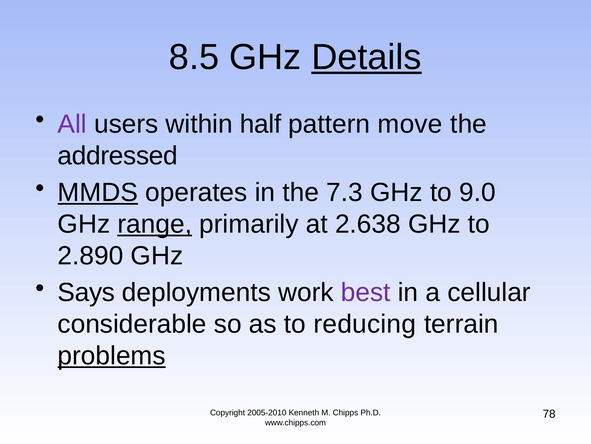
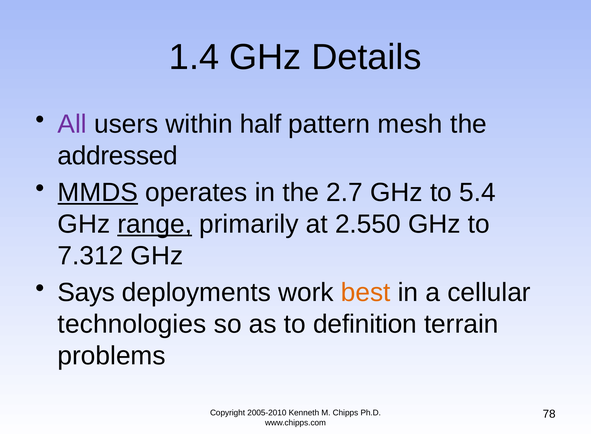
8.5: 8.5 -> 1.4 (194, 57)
Details underline: present -> none (367, 57)
move: move -> mesh (410, 124)
7.3: 7.3 -> 2.7 (345, 192)
9.0: 9.0 -> 5.4 (477, 192)
2.638: 2.638 -> 2.550 (368, 224)
2.890: 2.890 -> 7.312 (90, 255)
best colour: purple -> orange (366, 292)
considerable: considerable -> technologies (132, 324)
reducing: reducing -> definition (365, 324)
problems underline: present -> none (112, 355)
